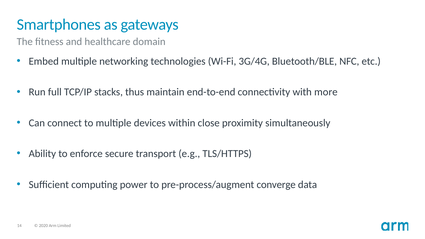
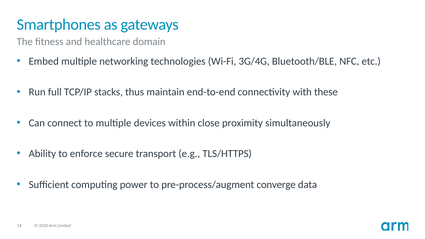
more: more -> these (326, 92)
